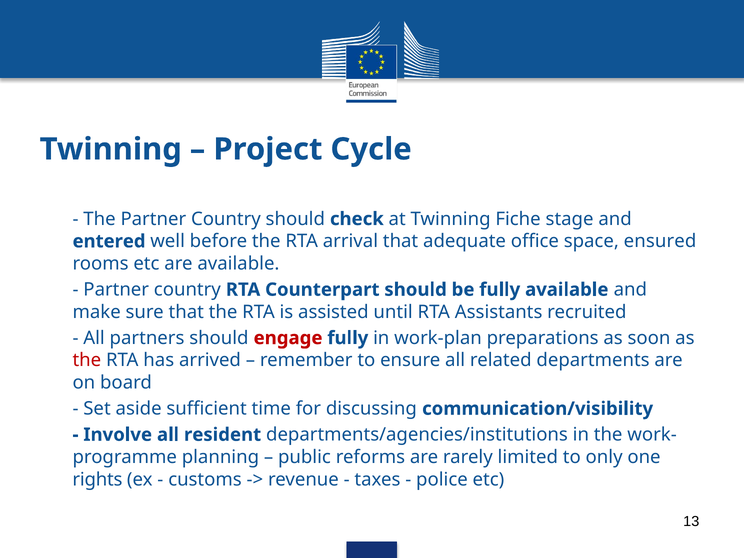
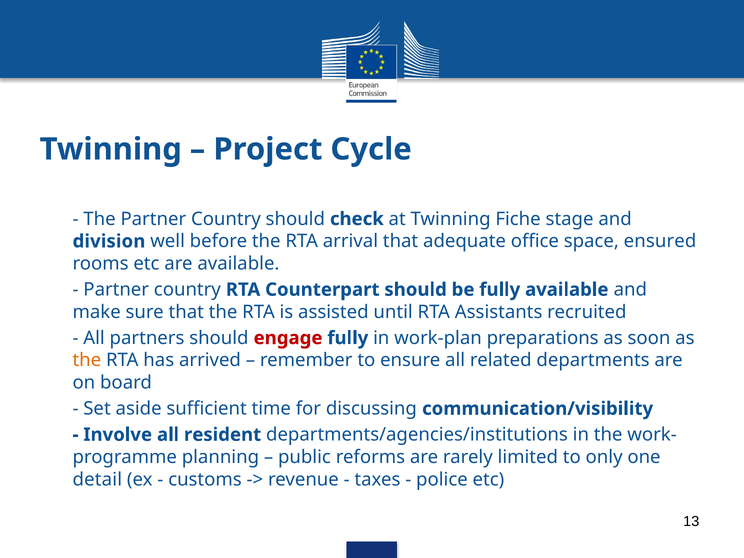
entered: entered -> division (109, 241)
the colour: red -> orange (87, 360)
rights: rights -> detail (97, 479)
